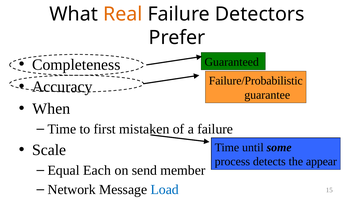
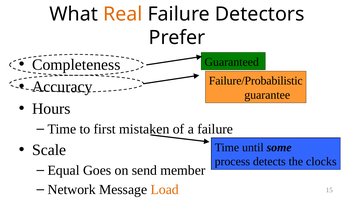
When: When -> Hours (51, 109)
appear: appear -> clocks (321, 162)
Each: Each -> Goes (97, 170)
Load colour: blue -> orange (165, 190)
